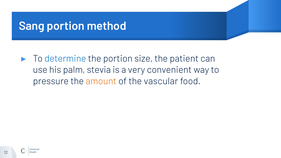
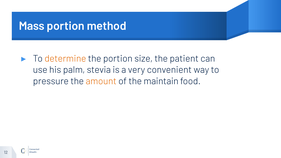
Sang: Sang -> Mass (32, 26)
determine colour: blue -> orange (65, 59)
vascular: vascular -> maintain (161, 81)
